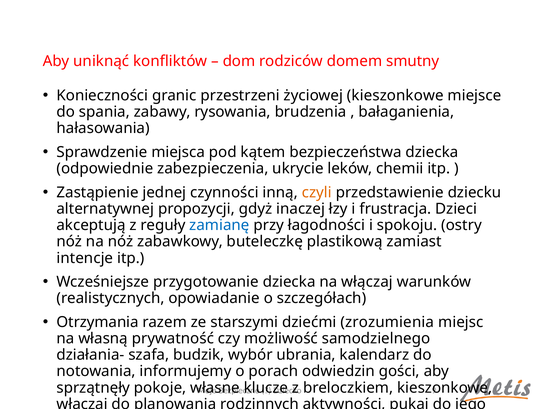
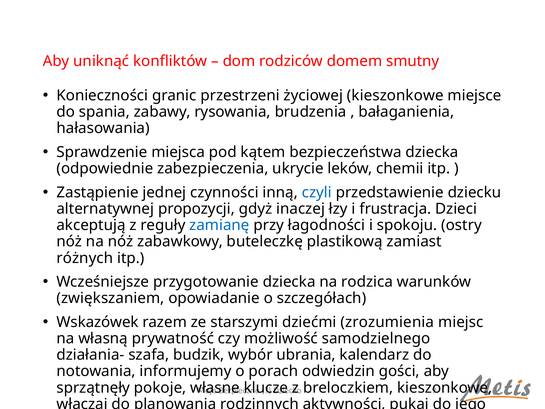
czyli colour: orange -> blue (317, 192)
intencje: intencje -> różnych (85, 258)
na włączaj: włączaj -> rodzica (367, 282)
realistycznych: realistycznych -> zwiększaniem (110, 298)
Otrzymania: Otrzymania -> Wskazówek (98, 322)
